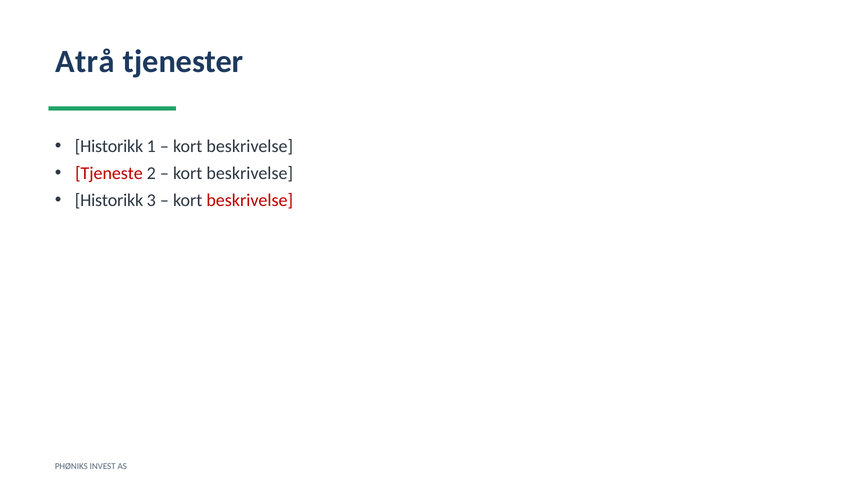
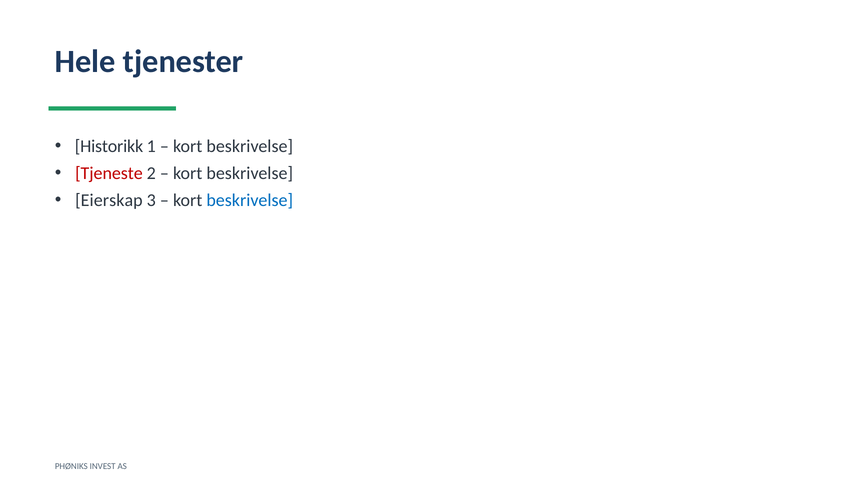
Atrå: Atrå -> Hele (85, 62)
Historikk: Historikk -> Eierskap (109, 200)
beskrivelse colour: red -> blue (250, 200)
